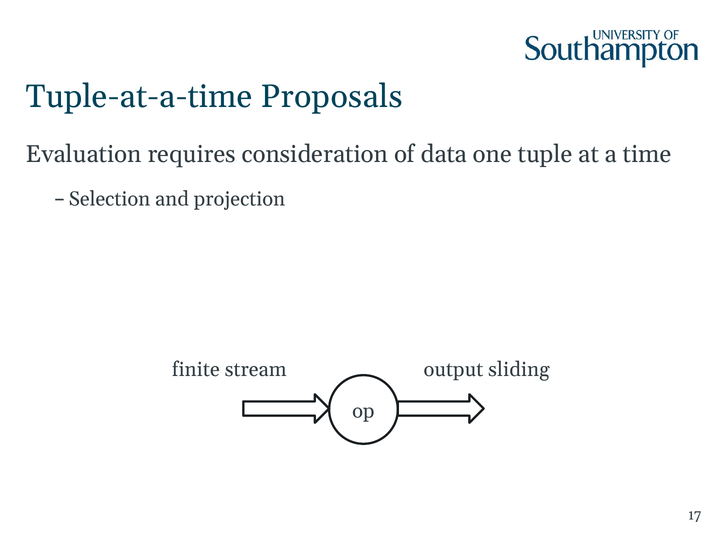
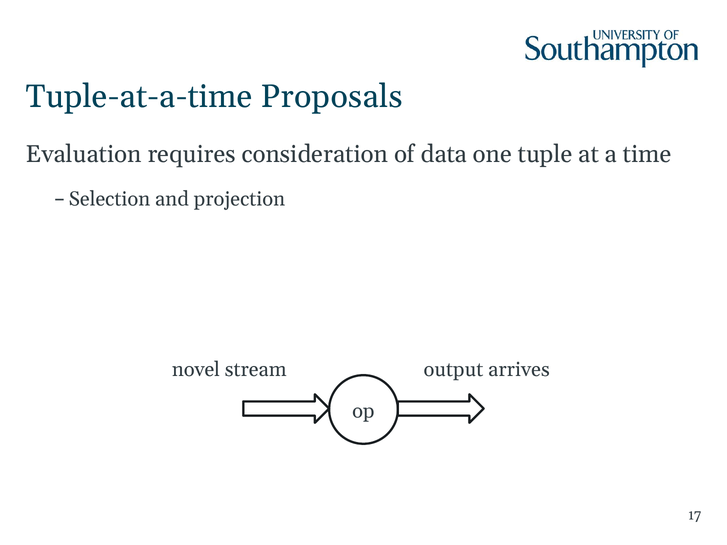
finite: finite -> novel (196, 370)
sliding: sliding -> arrives (519, 370)
